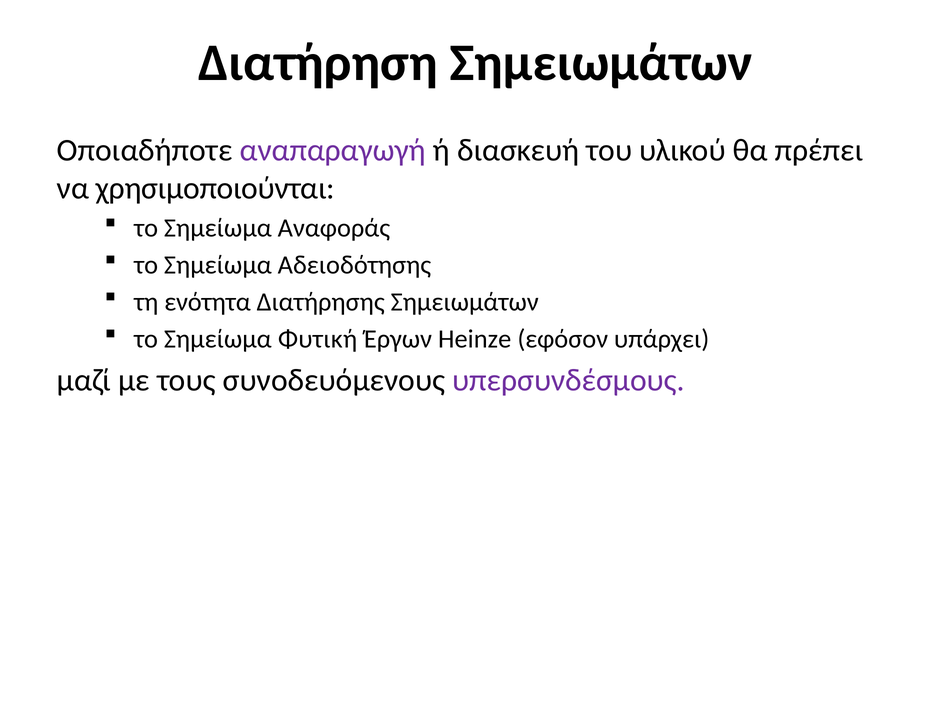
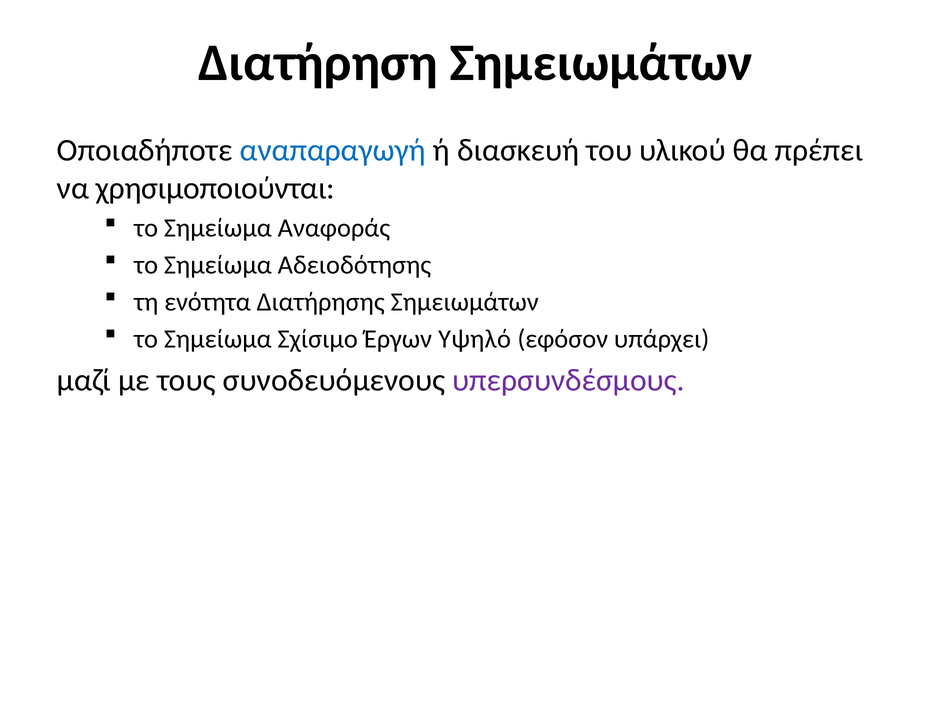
αναπαραγωγή colour: purple -> blue (333, 150)
Φυτική: Φυτική -> Σχίσιμο (318, 339)
Heinze: Heinze -> Υψηλό (475, 339)
